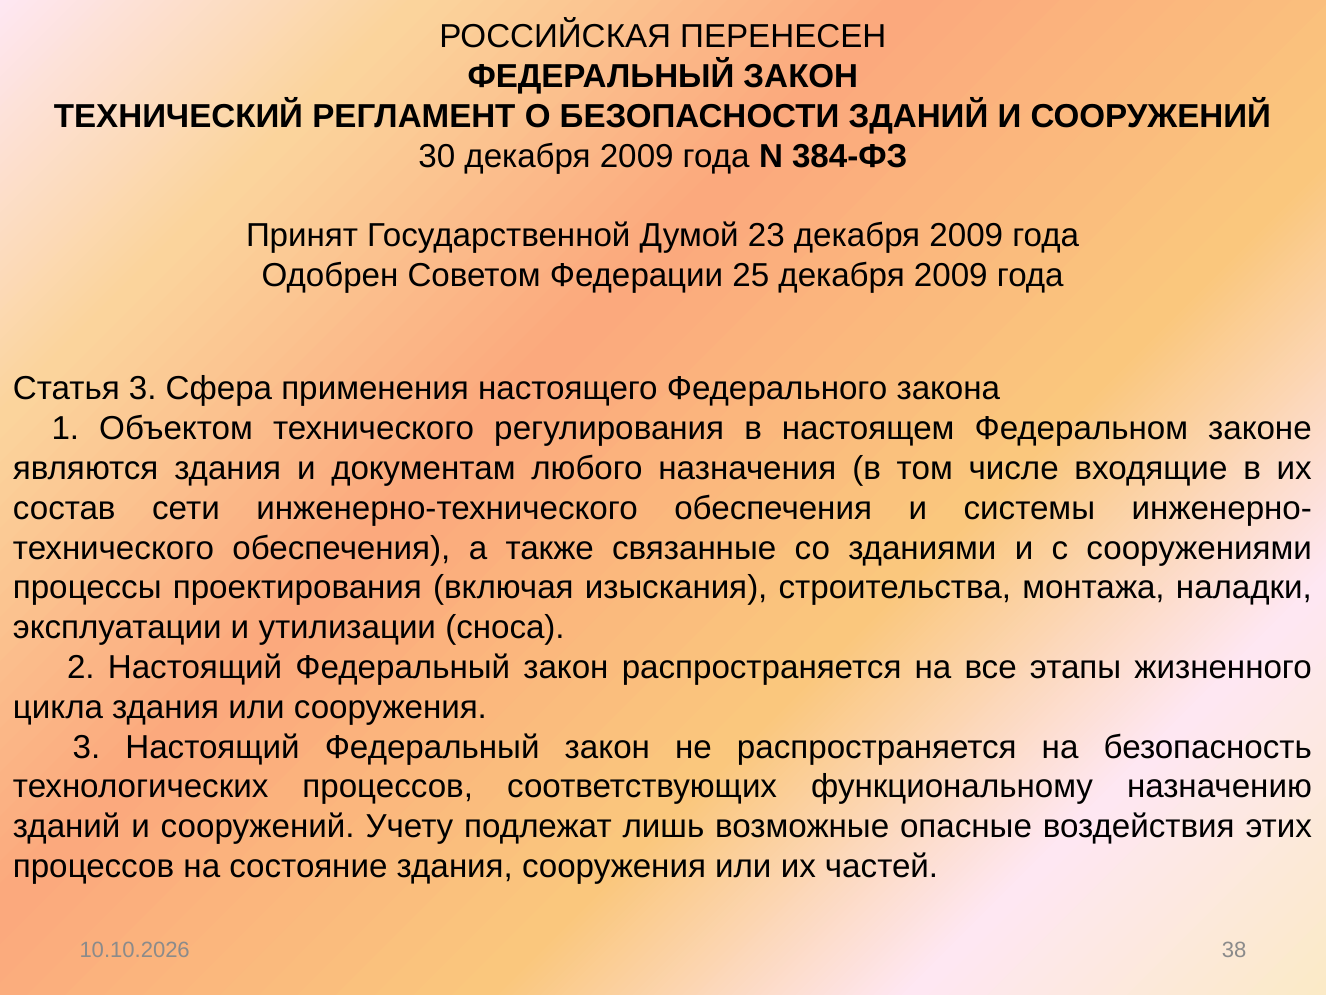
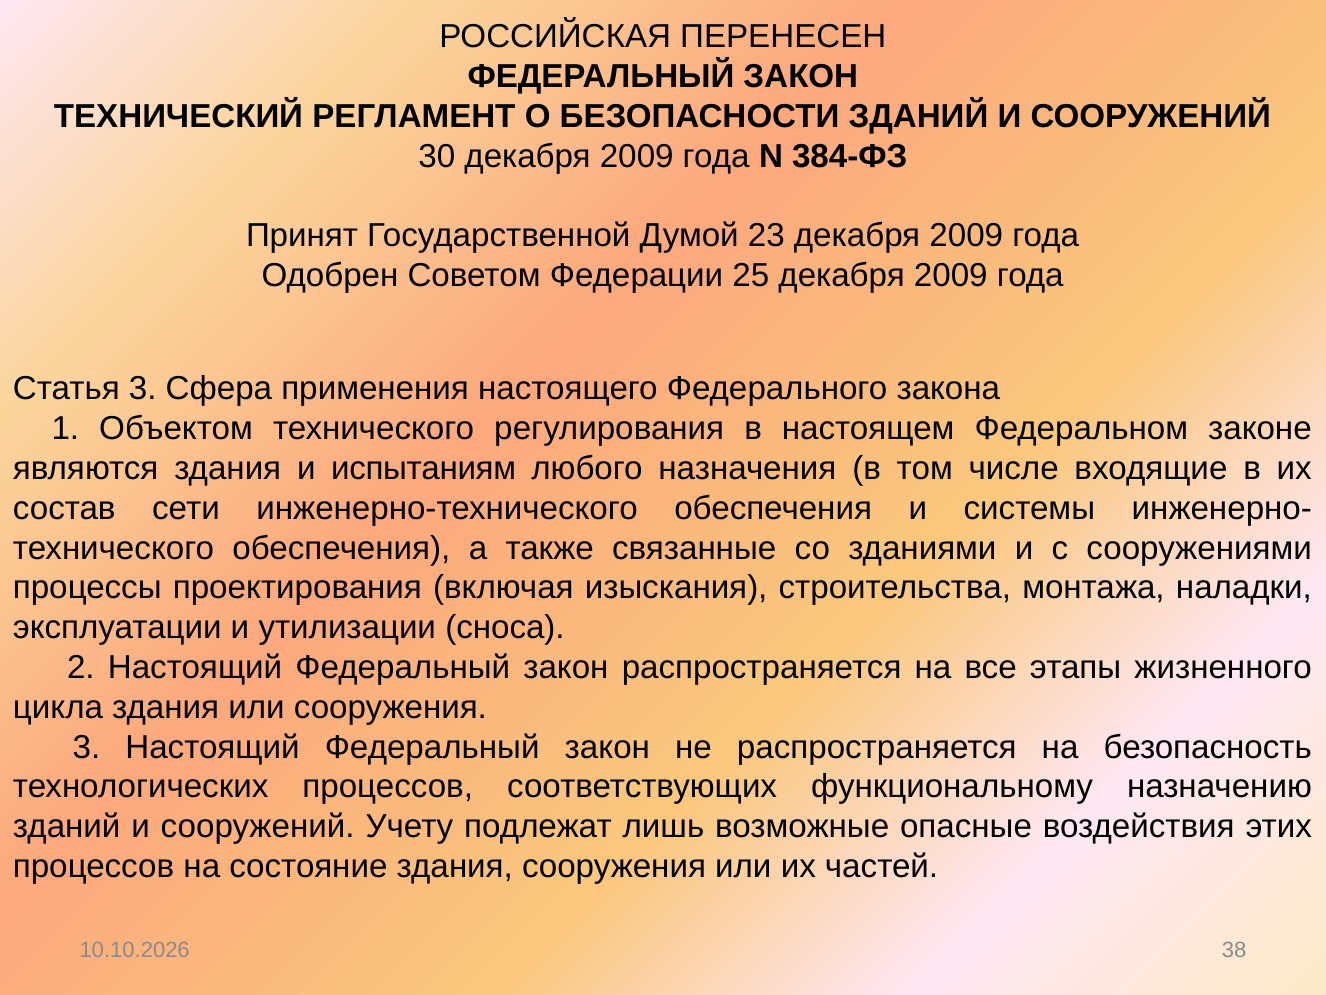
документам: документам -> испытаниям (424, 468)
